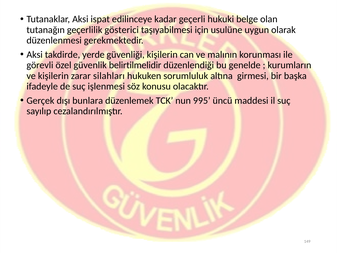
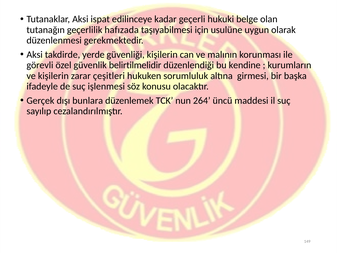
gösterici: gösterici -> hafızada (122, 30)
genelde: genelde -> kendine (245, 65)
silahları: silahları -> çeşitleri (109, 76)
995: 995 -> 264 (202, 101)
